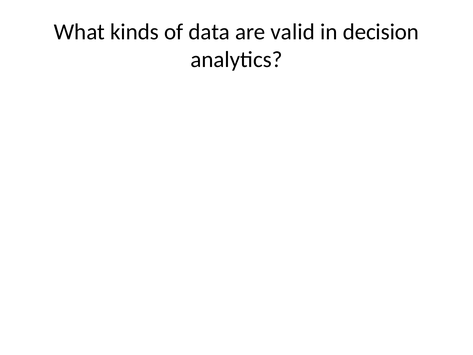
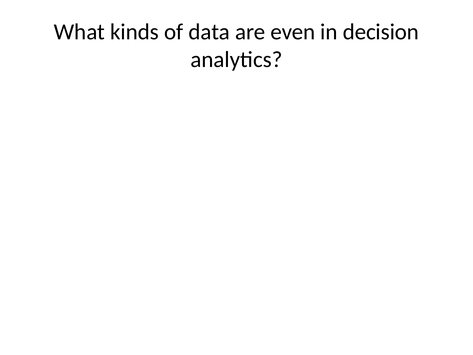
valid: valid -> even (293, 32)
